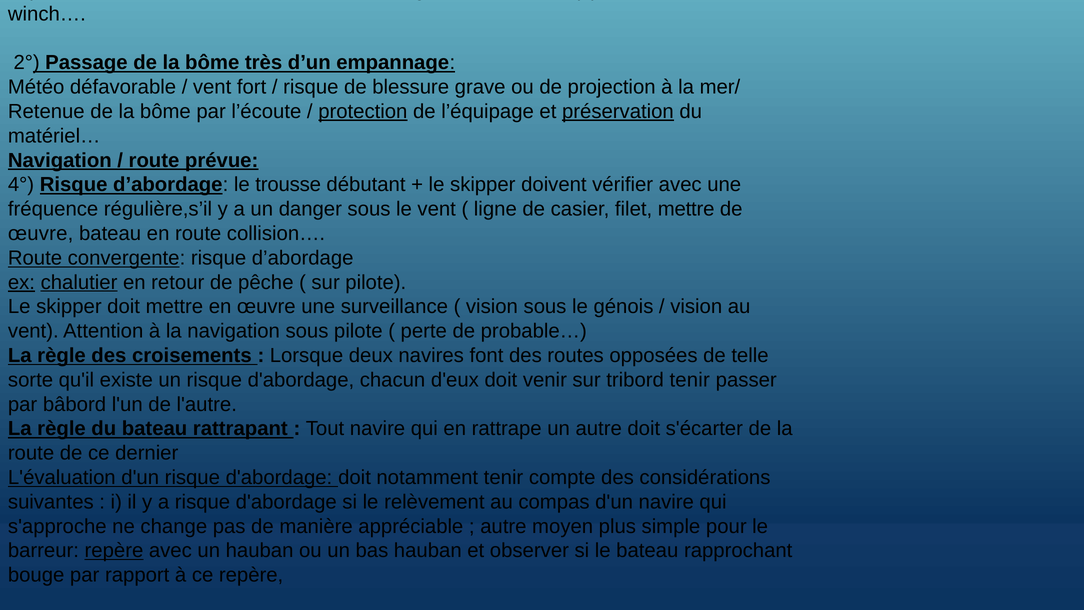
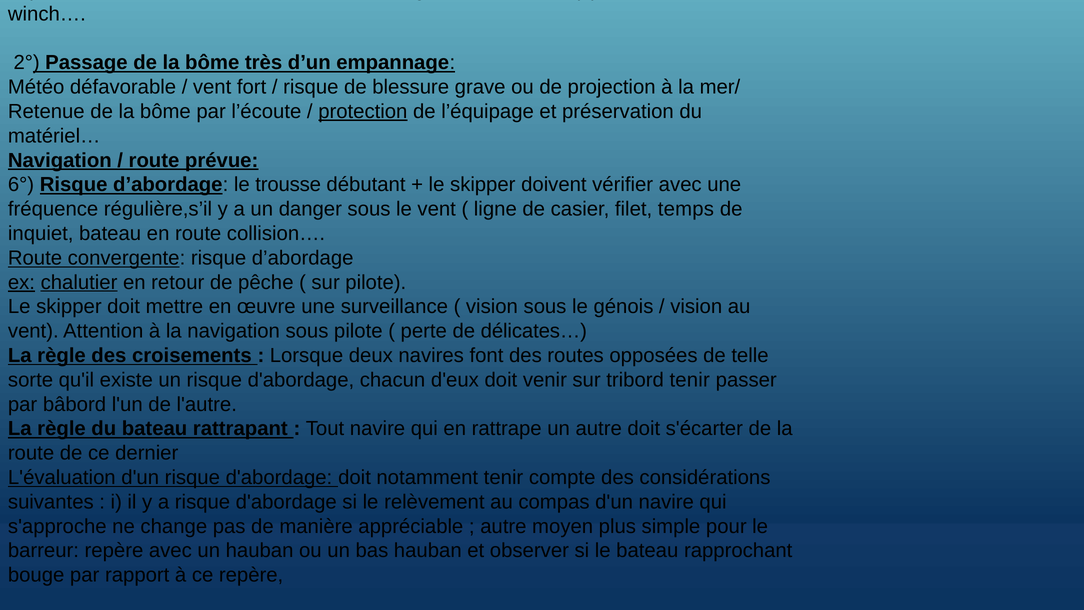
préservation underline: present -> none (618, 111)
4°: 4° -> 6° (21, 185)
filet mettre: mettre -> temps (686, 209)
œuvre: œuvre -> inquiet (41, 233)
probable…: probable… -> délicates… (534, 331)
repère underline: present -> none (114, 550)
